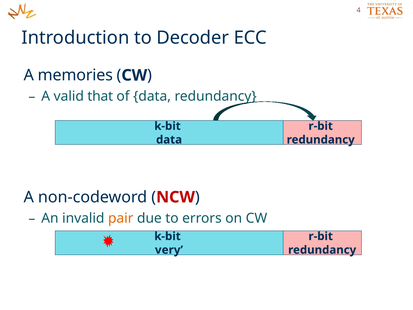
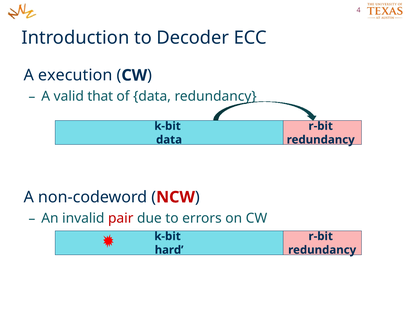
memories: memories -> execution (75, 75)
pair colour: orange -> red (121, 218)
very: very -> hard (169, 250)
